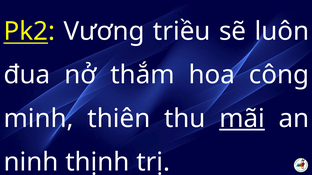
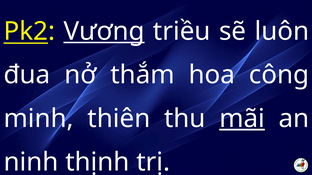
Vương underline: none -> present (104, 31)
